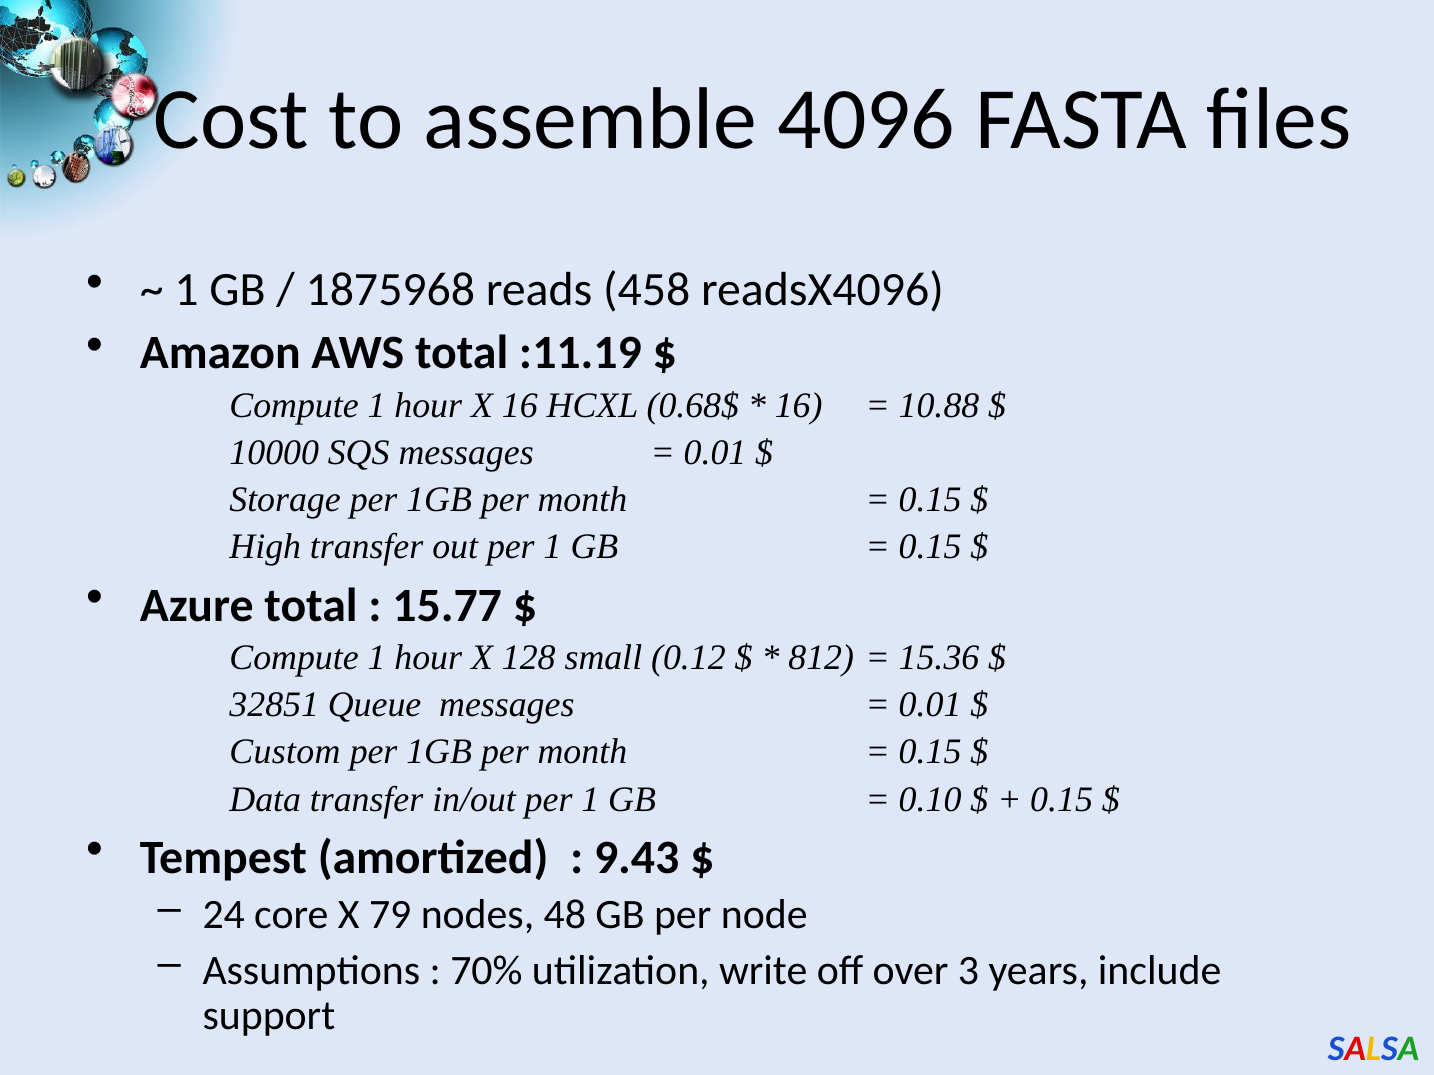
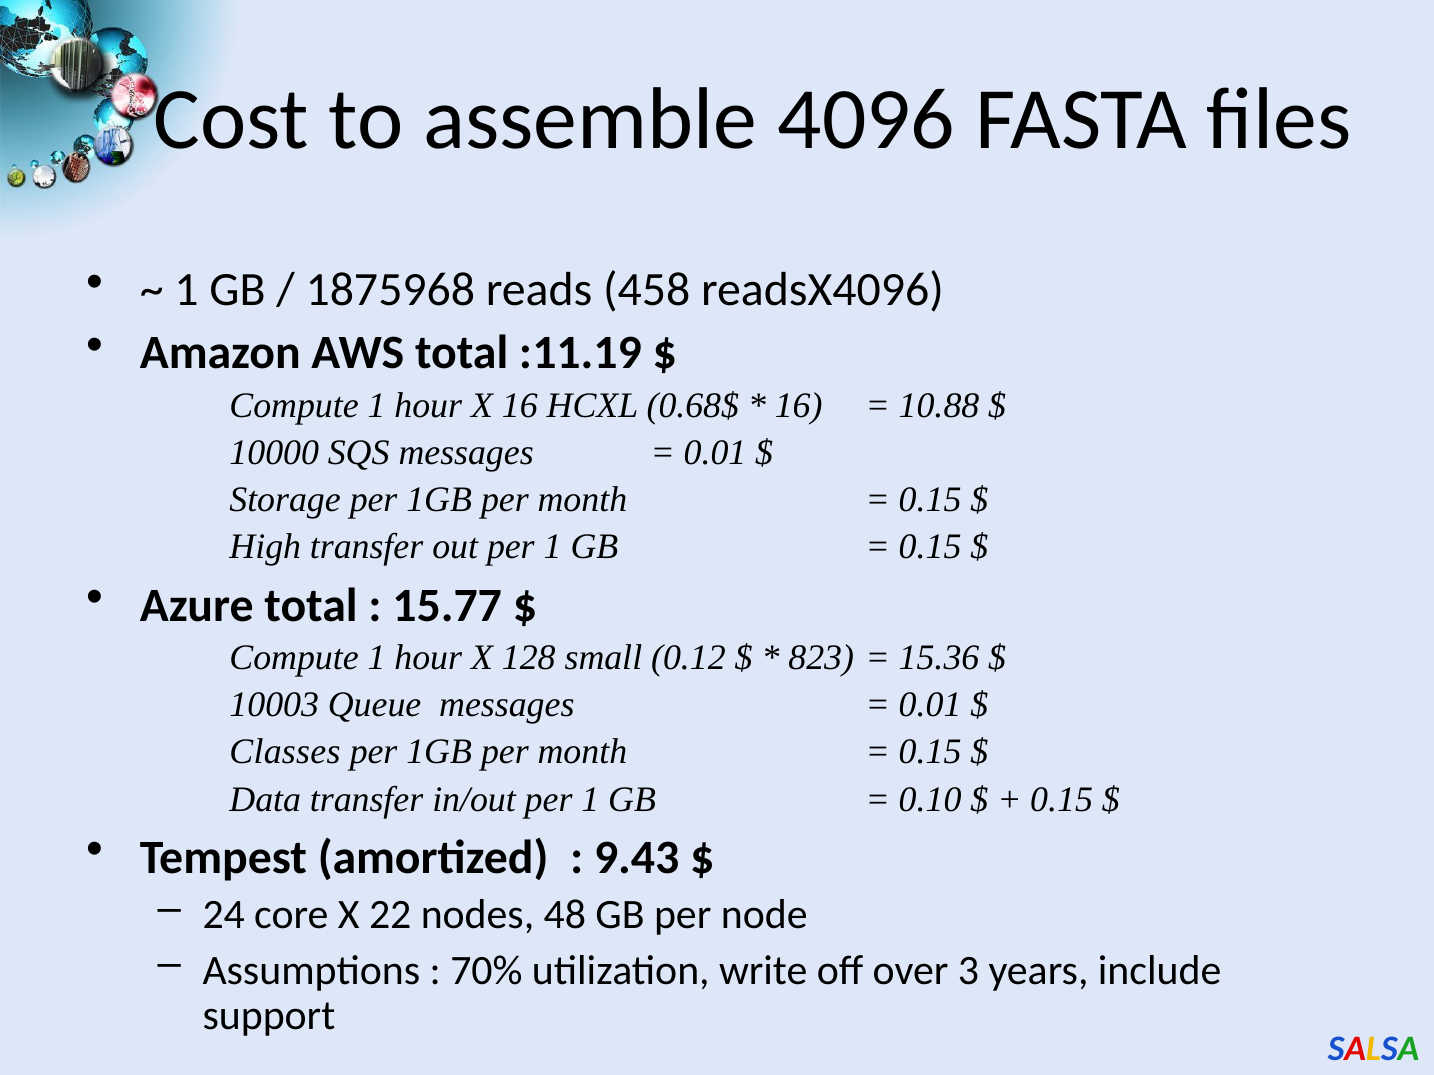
812: 812 -> 823 (821, 658)
32851: 32851 -> 10003 (274, 705)
Custom: Custom -> Classes (285, 752)
79: 79 -> 22 (390, 915)
